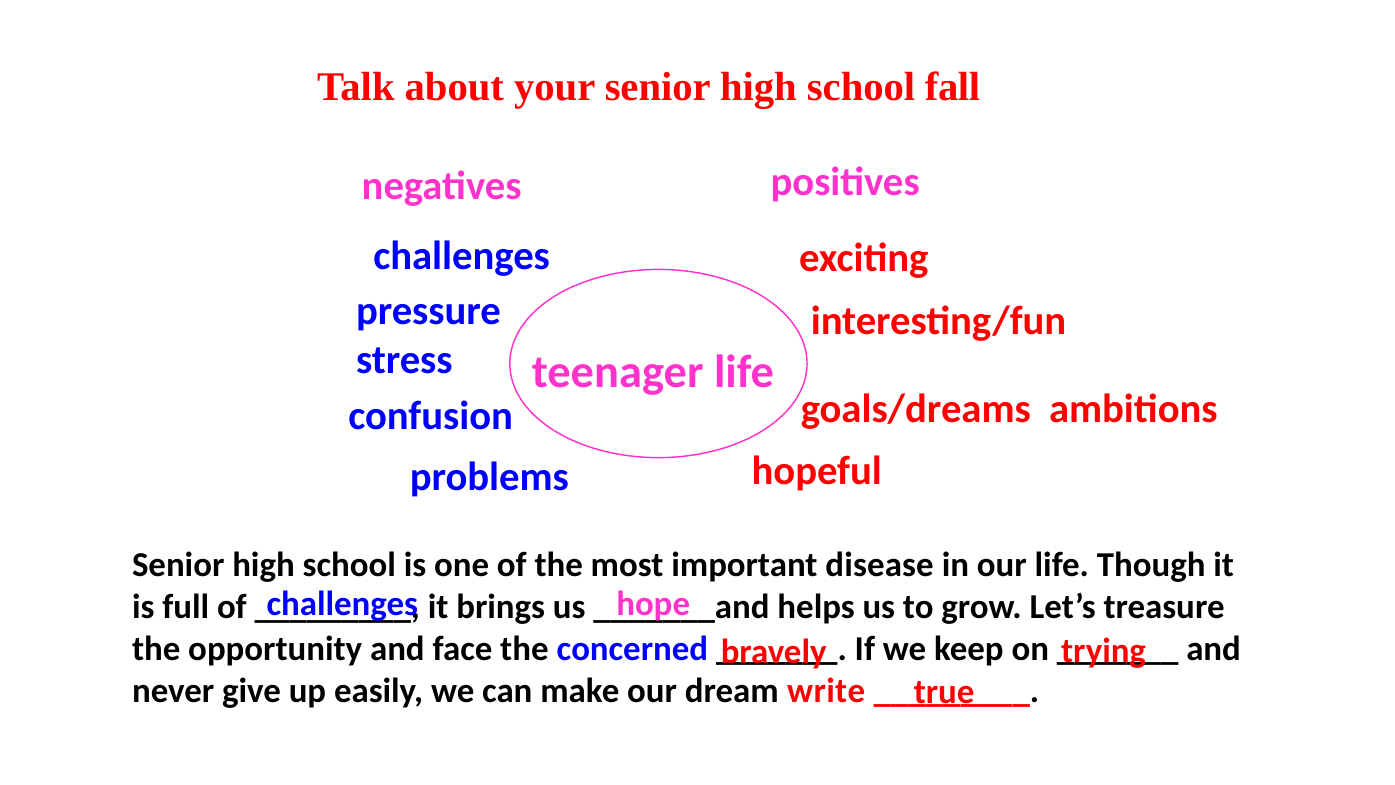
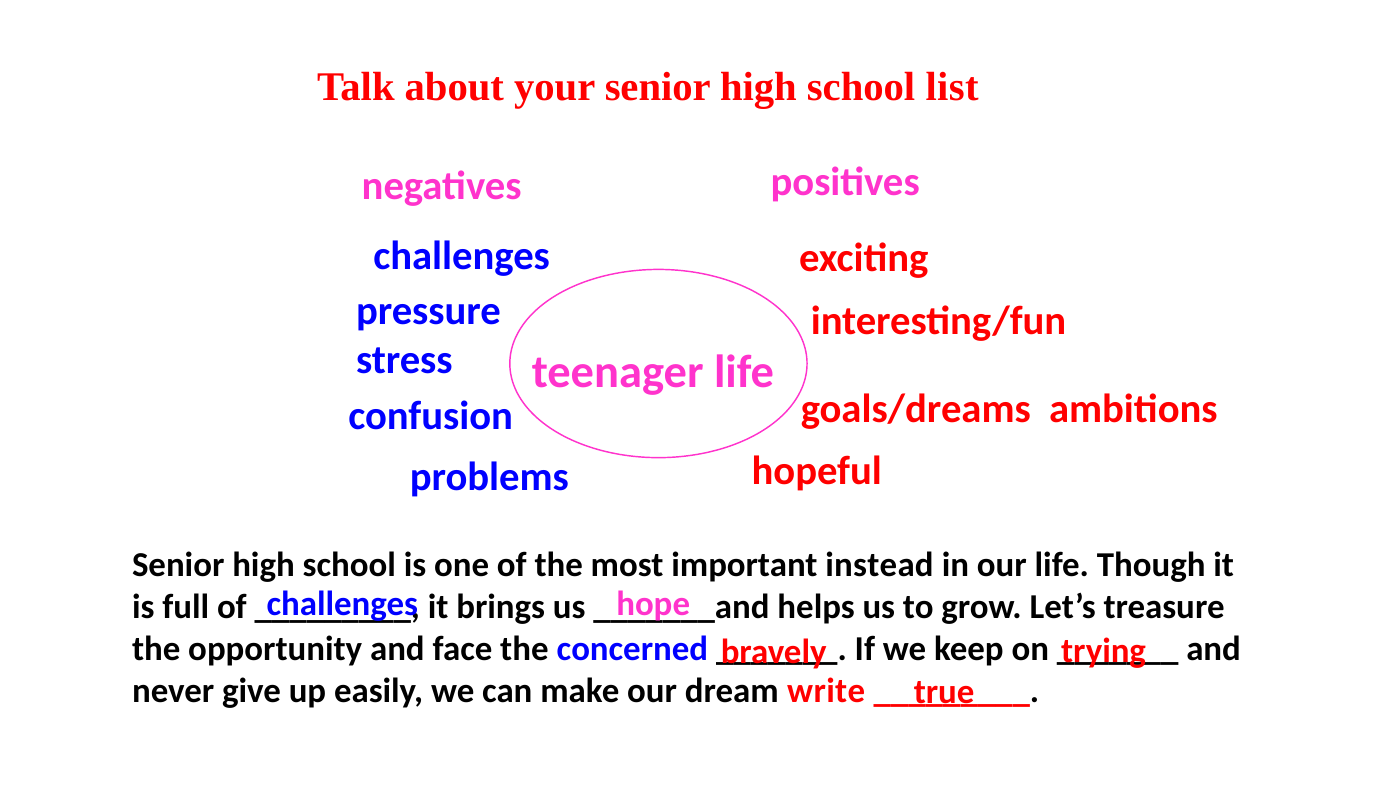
fall: fall -> list (952, 87)
disease: disease -> instead (880, 565)
